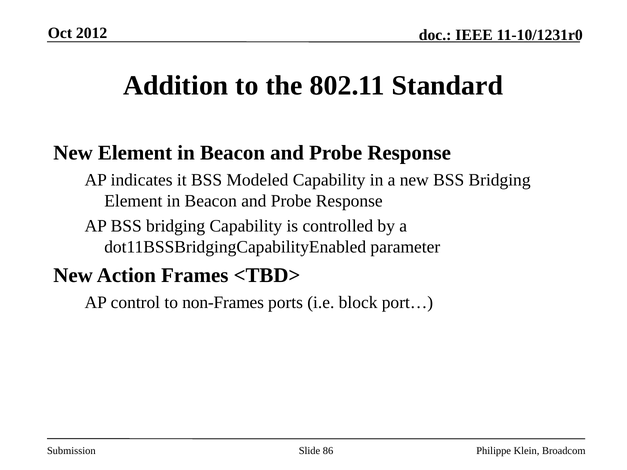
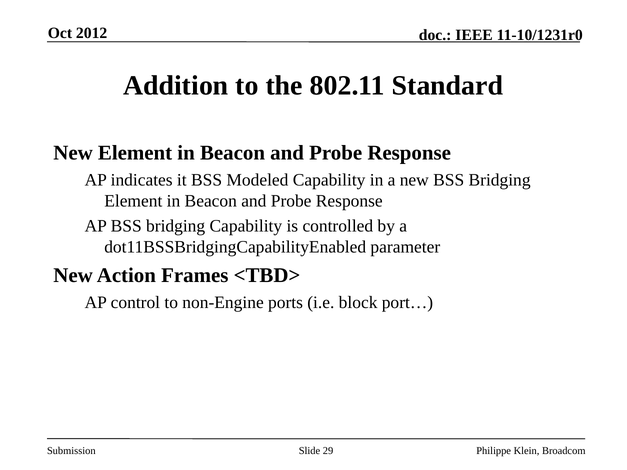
non-Frames: non-Frames -> non-Engine (223, 303)
86: 86 -> 29 (328, 451)
